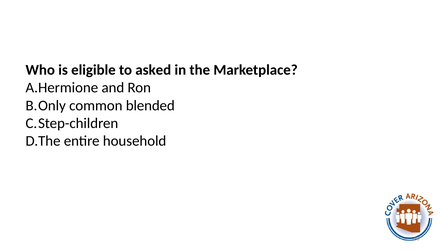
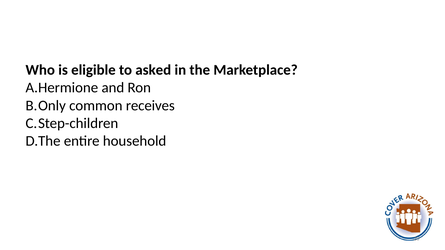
blended: blended -> receives (150, 106)
